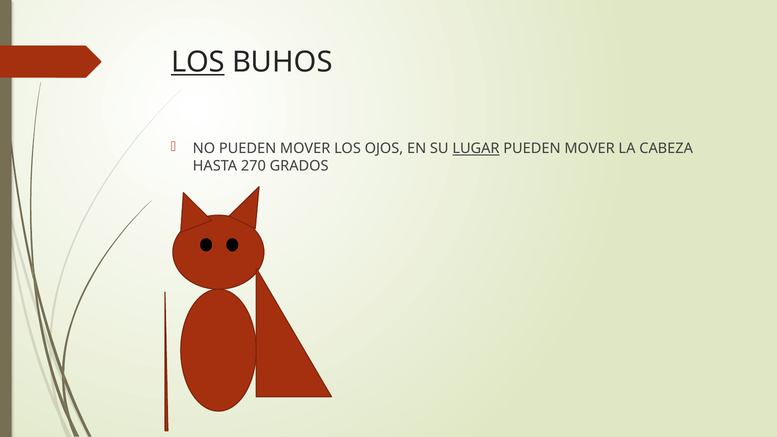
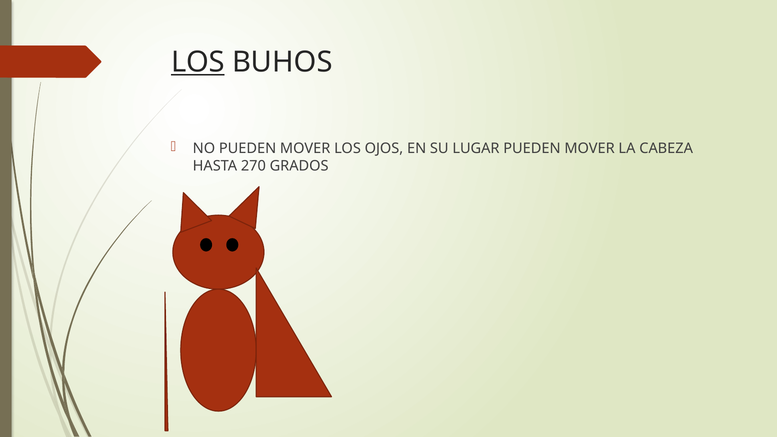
LUGAR underline: present -> none (476, 149)
